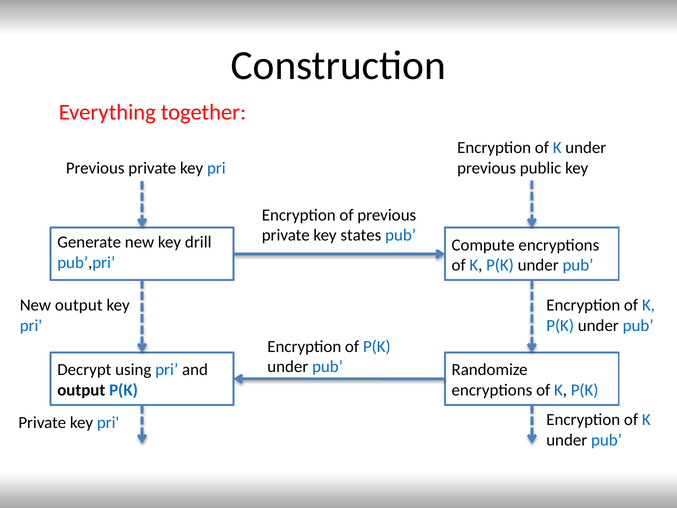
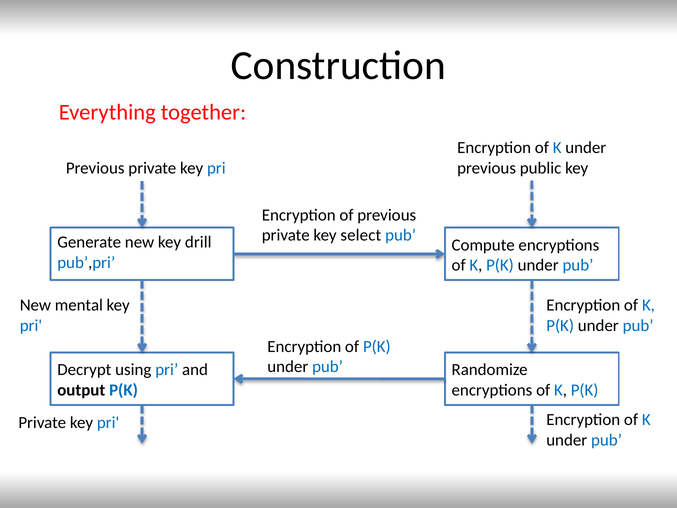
states: states -> select (361, 235)
New output: output -> mental (79, 305)
